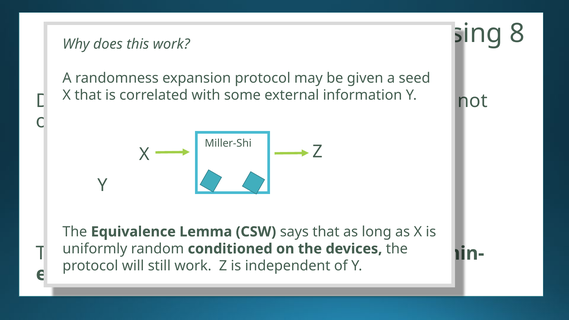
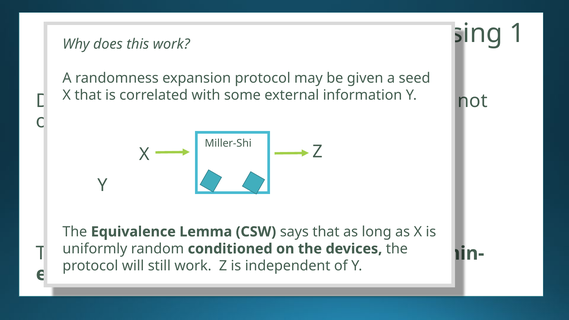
8: 8 -> 1 (517, 33)
